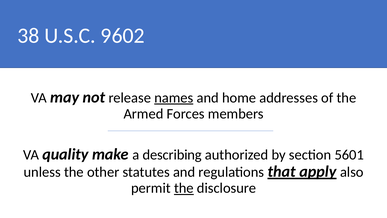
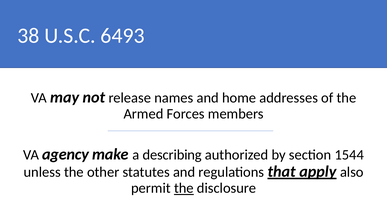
9602: 9602 -> 6493 (123, 36)
names underline: present -> none (174, 98)
quality: quality -> agency (65, 154)
5601: 5601 -> 1544 (349, 154)
